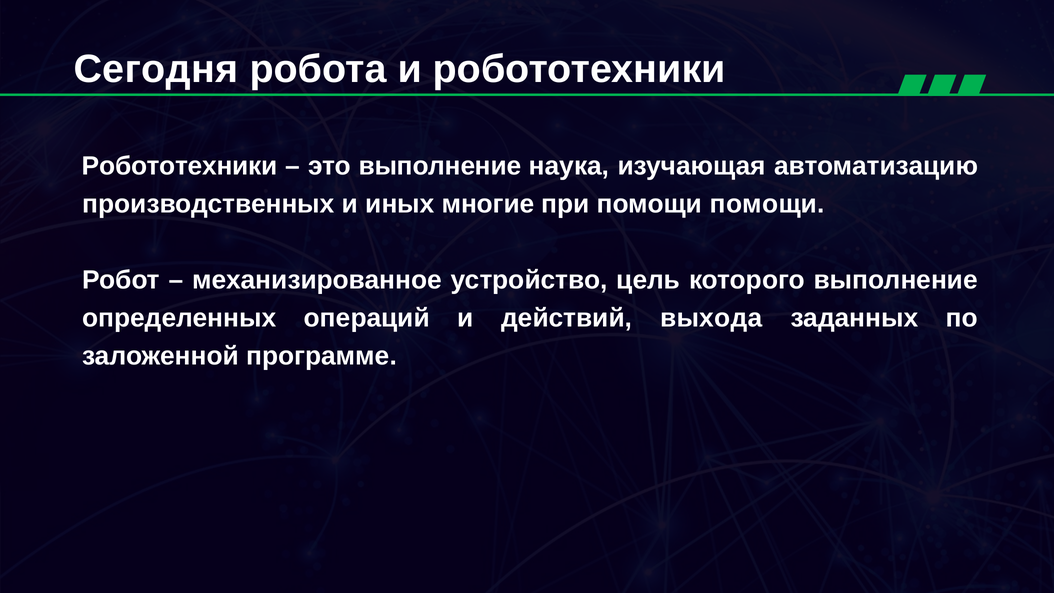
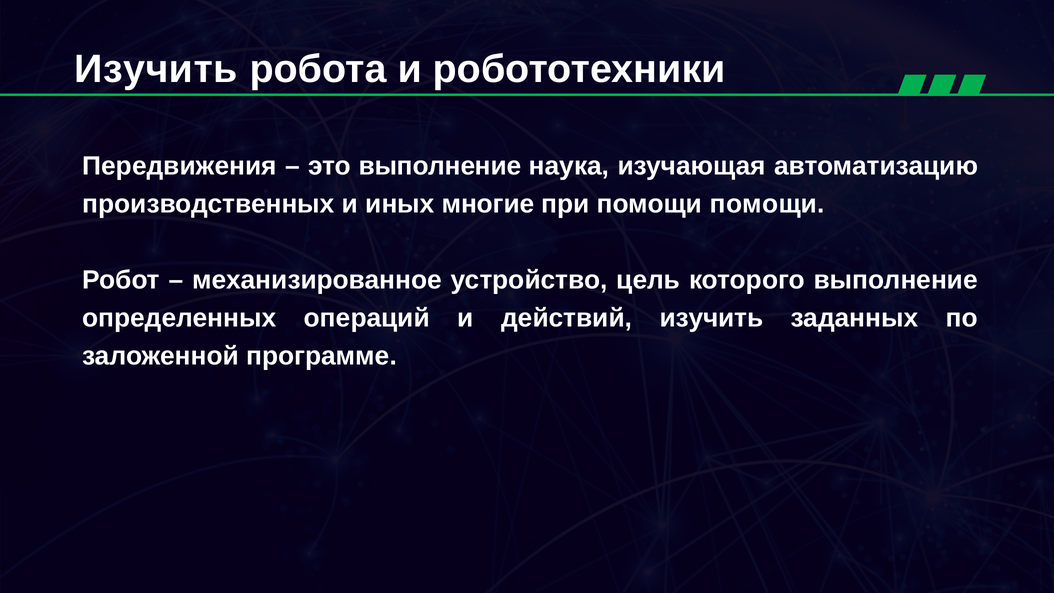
Сегодня: Сегодня -> Изучить (156, 69)
Робототехники: Робототехники -> Передвижения (179, 166)
действий выхода: выхода -> изучить (711, 318)
